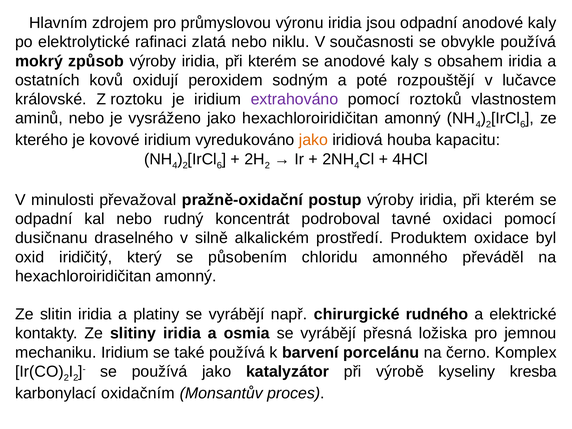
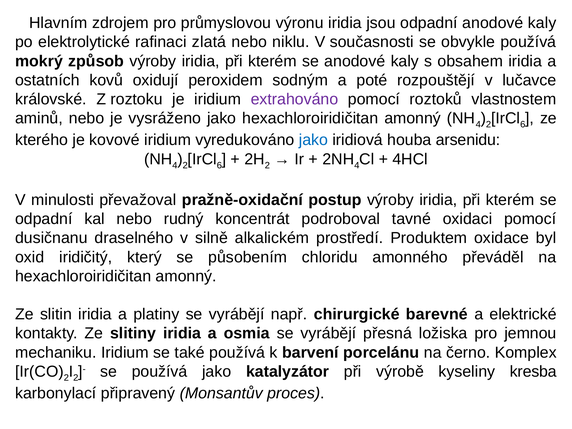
jako colour: orange -> blue (313, 140)
kapacitu: kapacitu -> arsenidu (468, 140)
rudného: rudného -> barevné (437, 314)
oxidačním: oxidačním -> připravený (138, 393)
